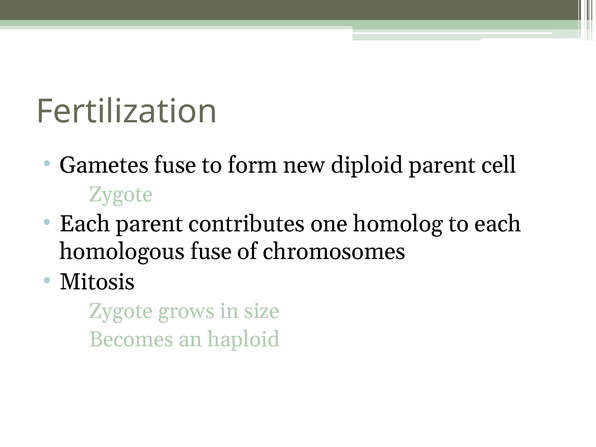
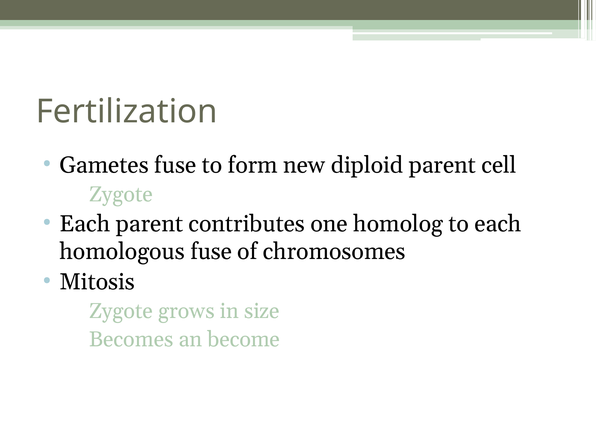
haploid: haploid -> become (244, 339)
